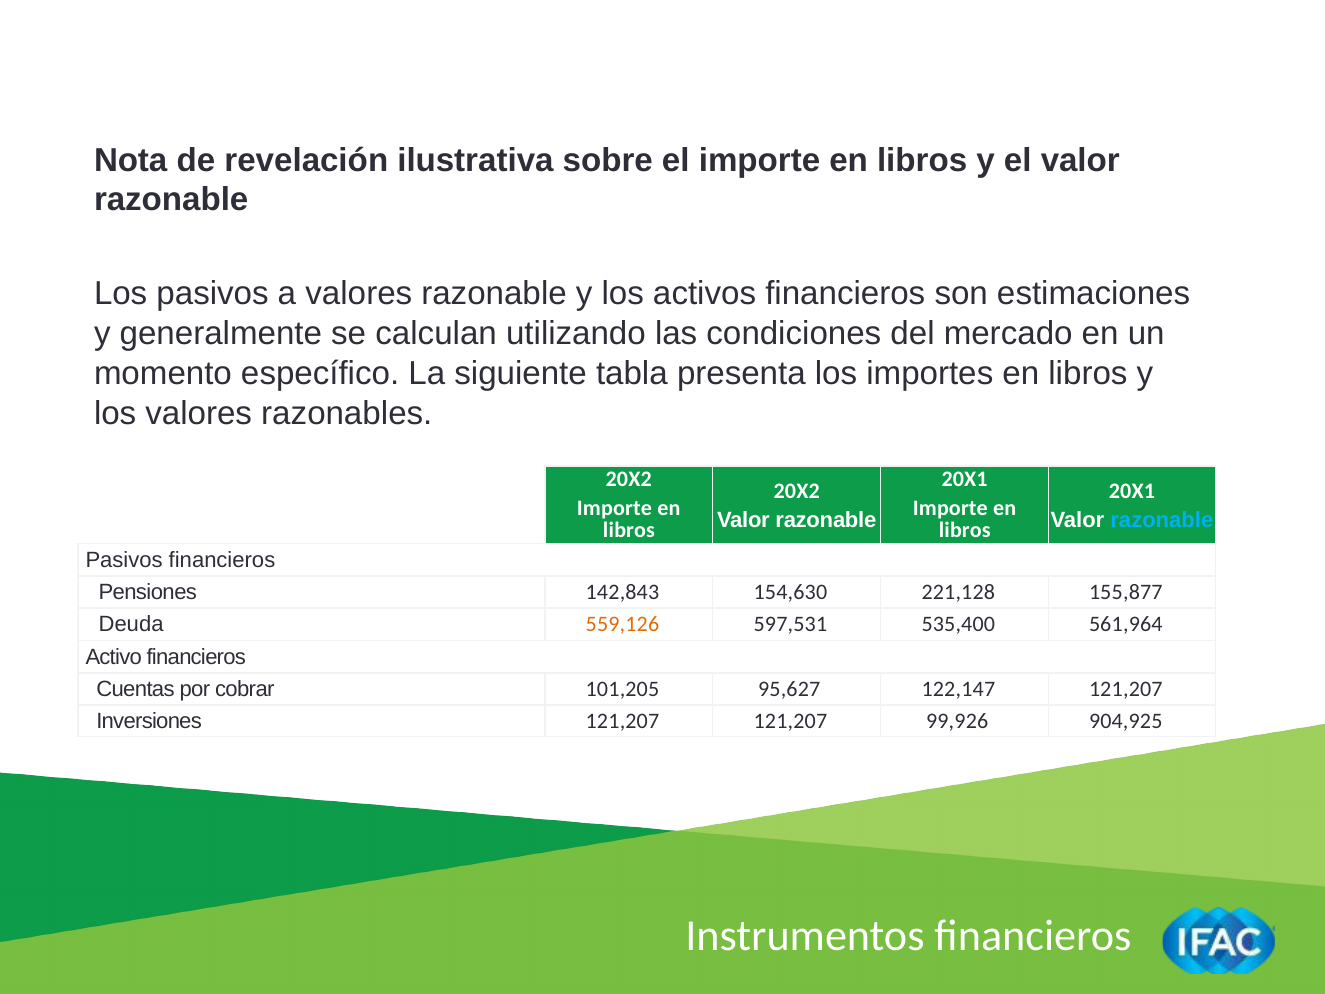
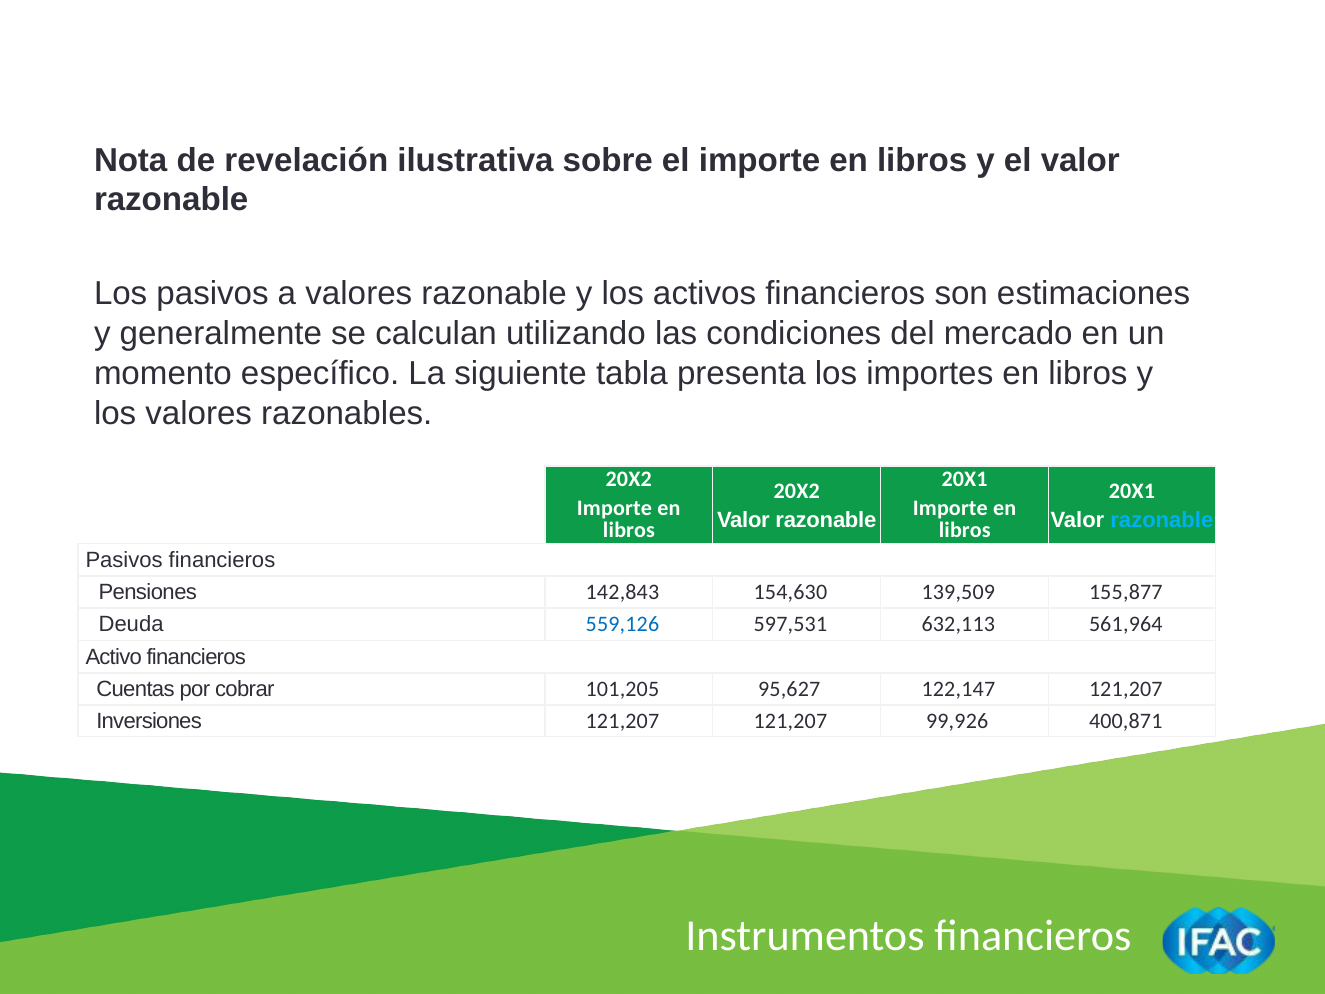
221,128: 221,128 -> 139,509 (958, 592)
559,126 colour: orange -> blue (622, 624)
535,400: 535,400 -> 632,113 (958, 624)
904,925: 904,925 -> 400,871 (1126, 721)
